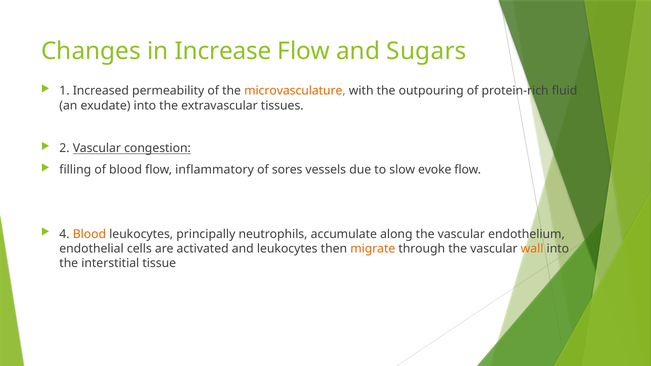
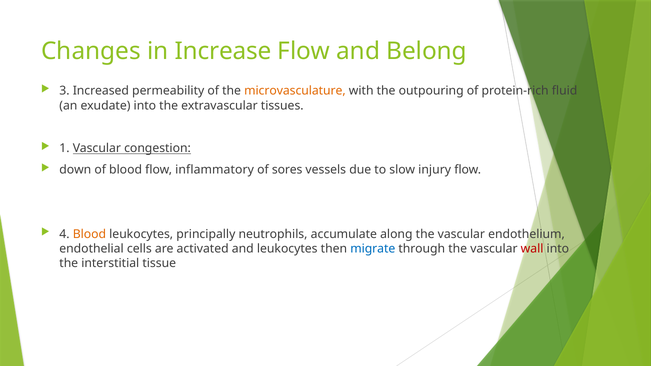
Sugars: Sugars -> Belong (427, 51)
1: 1 -> 3 (64, 91)
2: 2 -> 1 (64, 148)
filling: filling -> down (75, 170)
evoke: evoke -> injury (435, 170)
migrate colour: orange -> blue (373, 249)
wall colour: orange -> red (532, 249)
